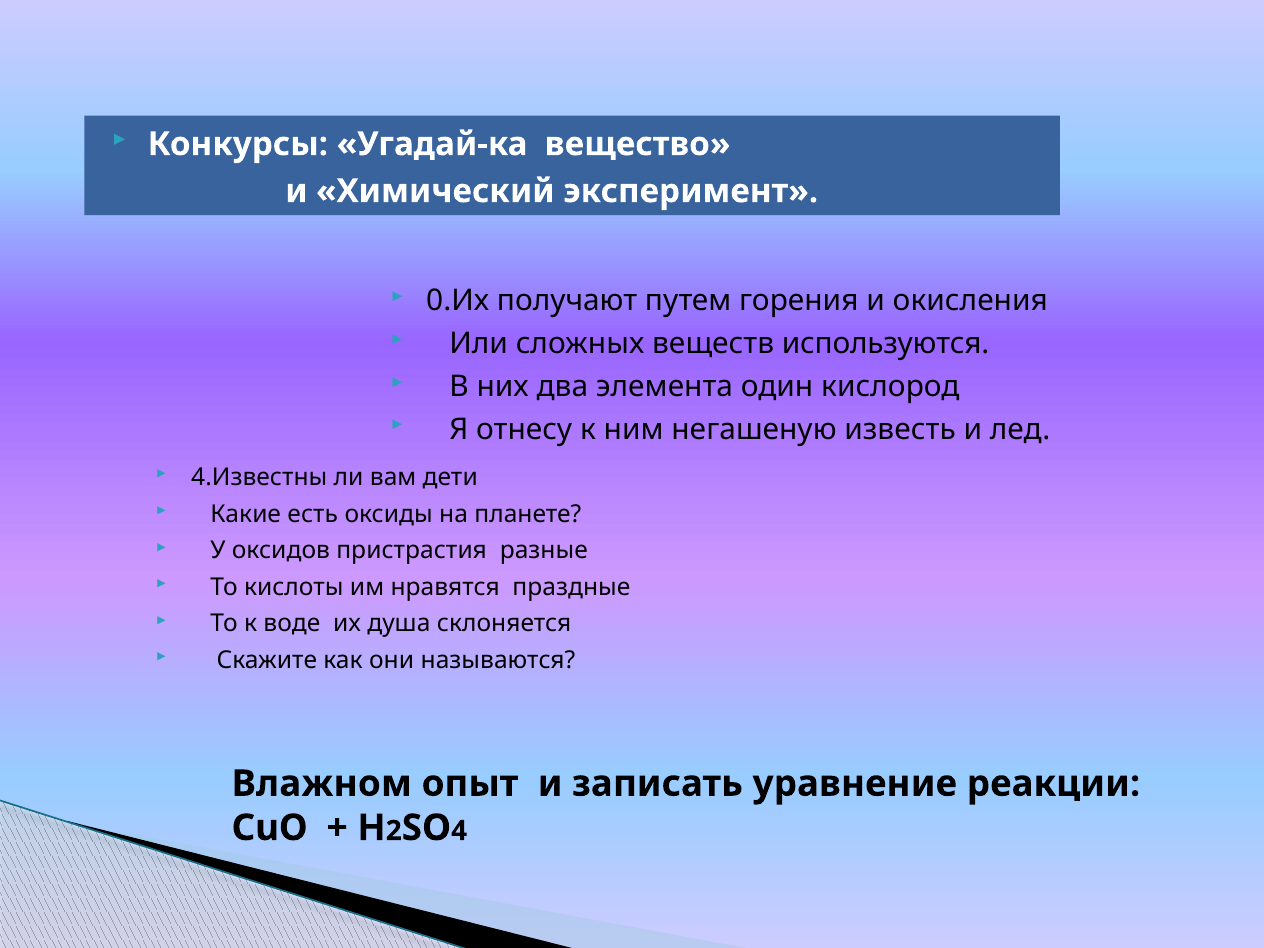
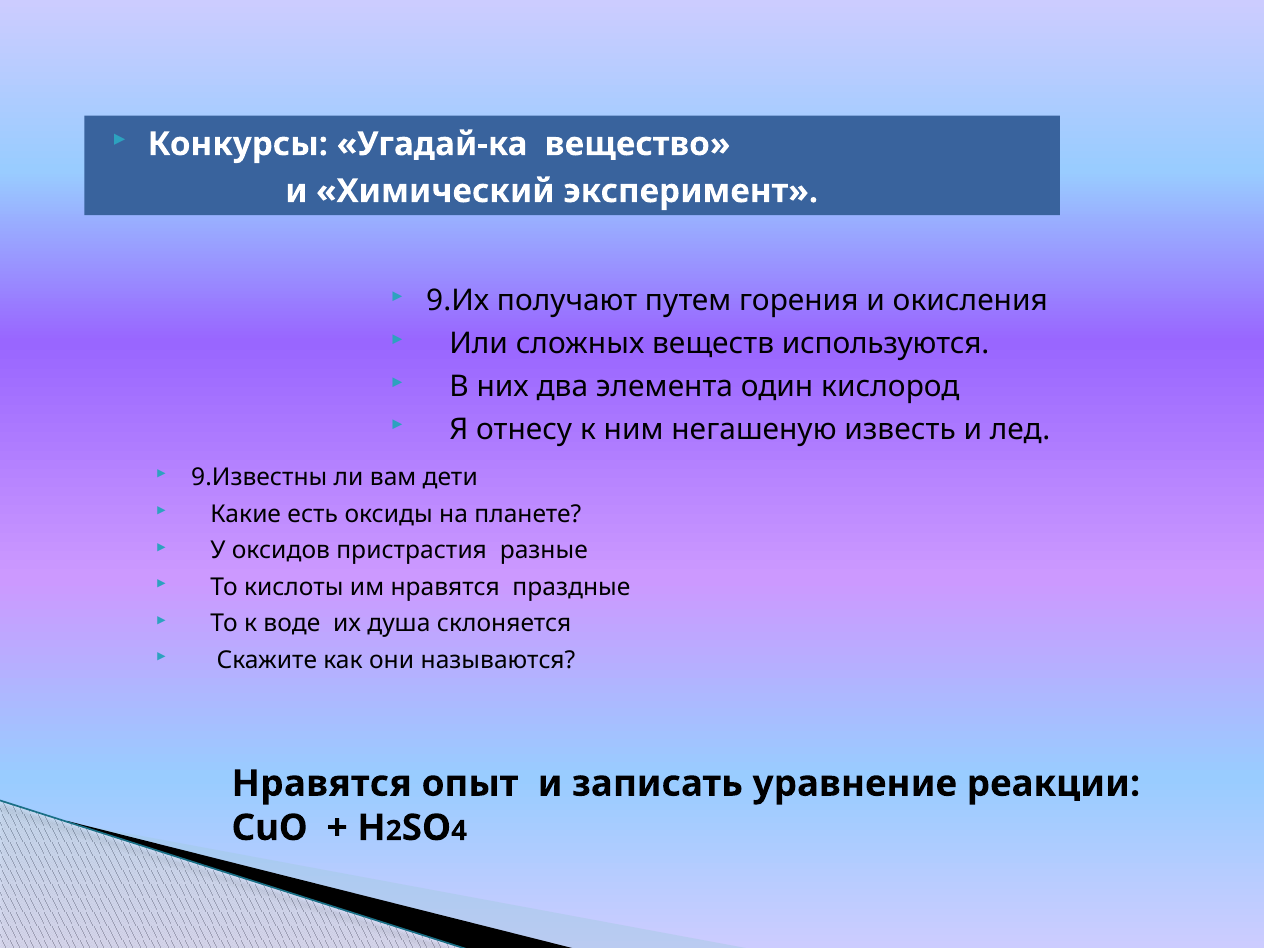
0.Их: 0.Их -> 9.Их (458, 301)
4.Известны: 4.Известны -> 9.Известны (259, 478)
Влажном: Влажном -> Нравятся (322, 784)
